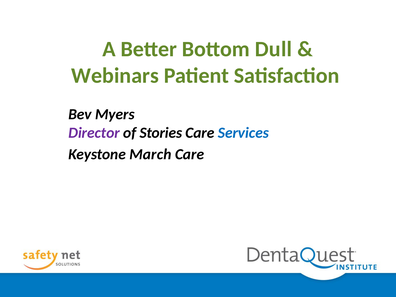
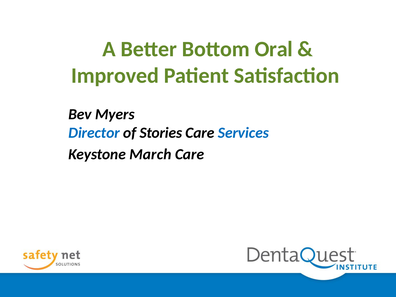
Dull: Dull -> Oral (274, 49)
Webinars: Webinars -> Improved (115, 76)
Director colour: purple -> blue (94, 133)
